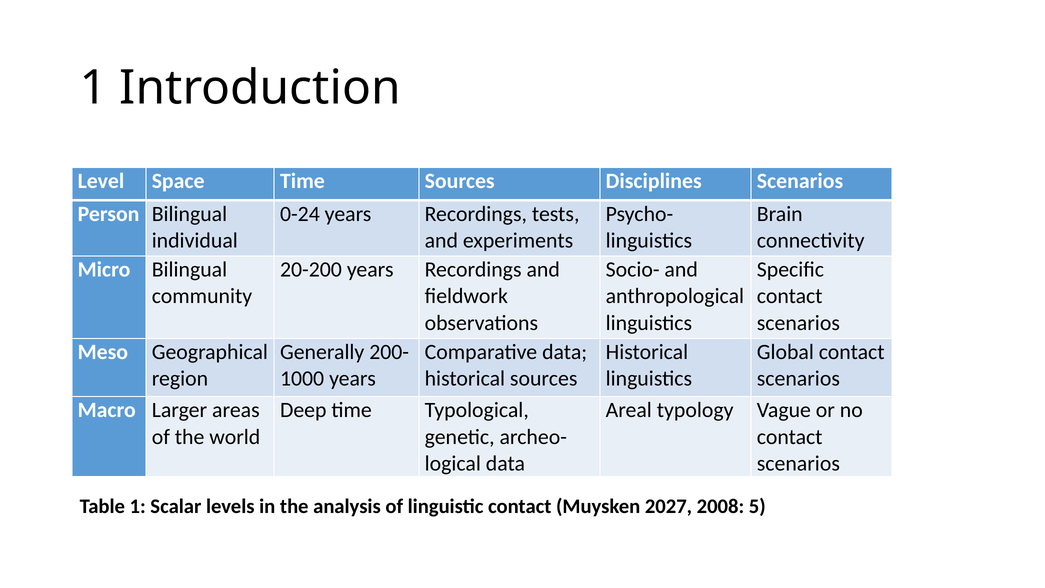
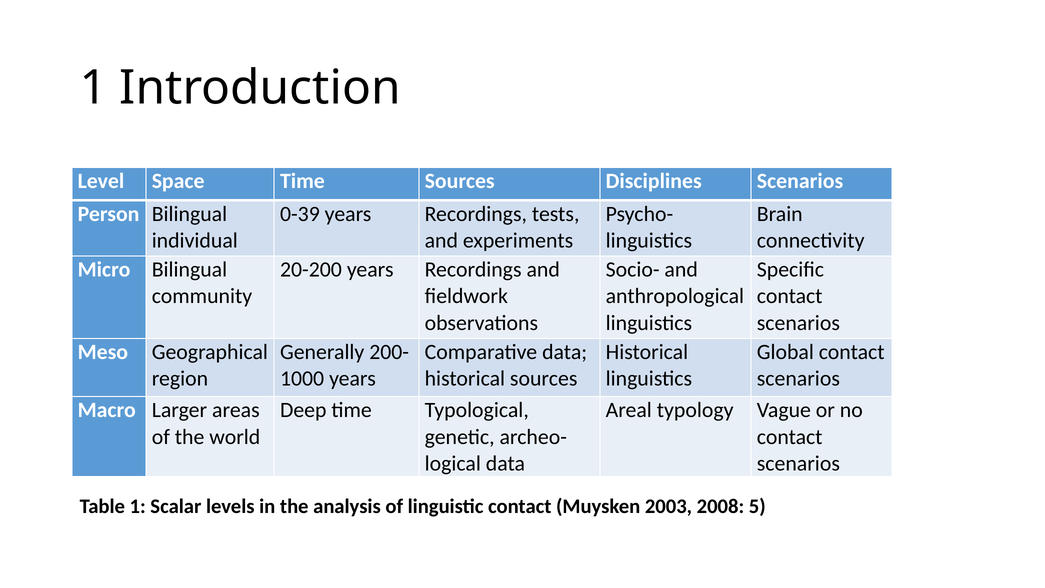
0-24: 0-24 -> 0-39 (300, 214)
2027: 2027 -> 2003 (668, 506)
